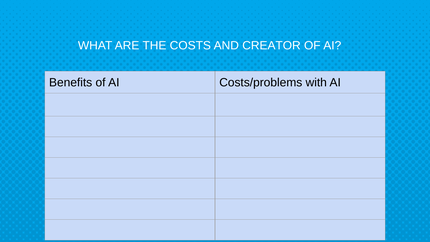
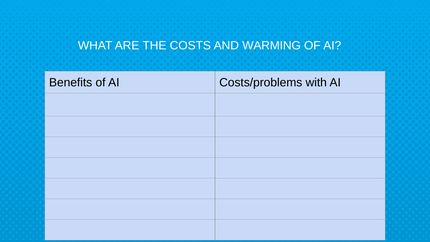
CREATOR: CREATOR -> WARMING (272, 46)
